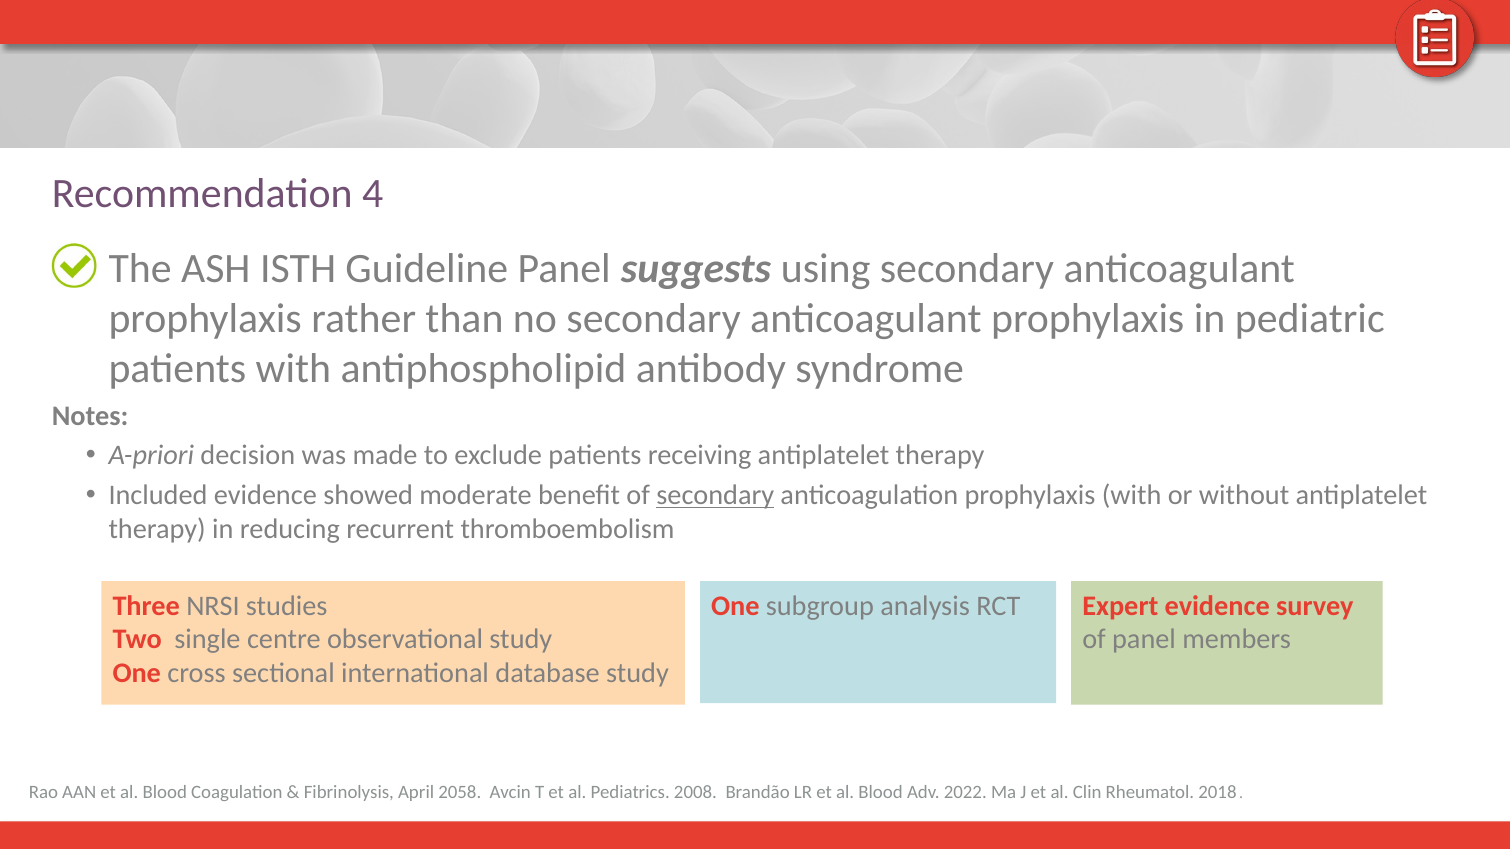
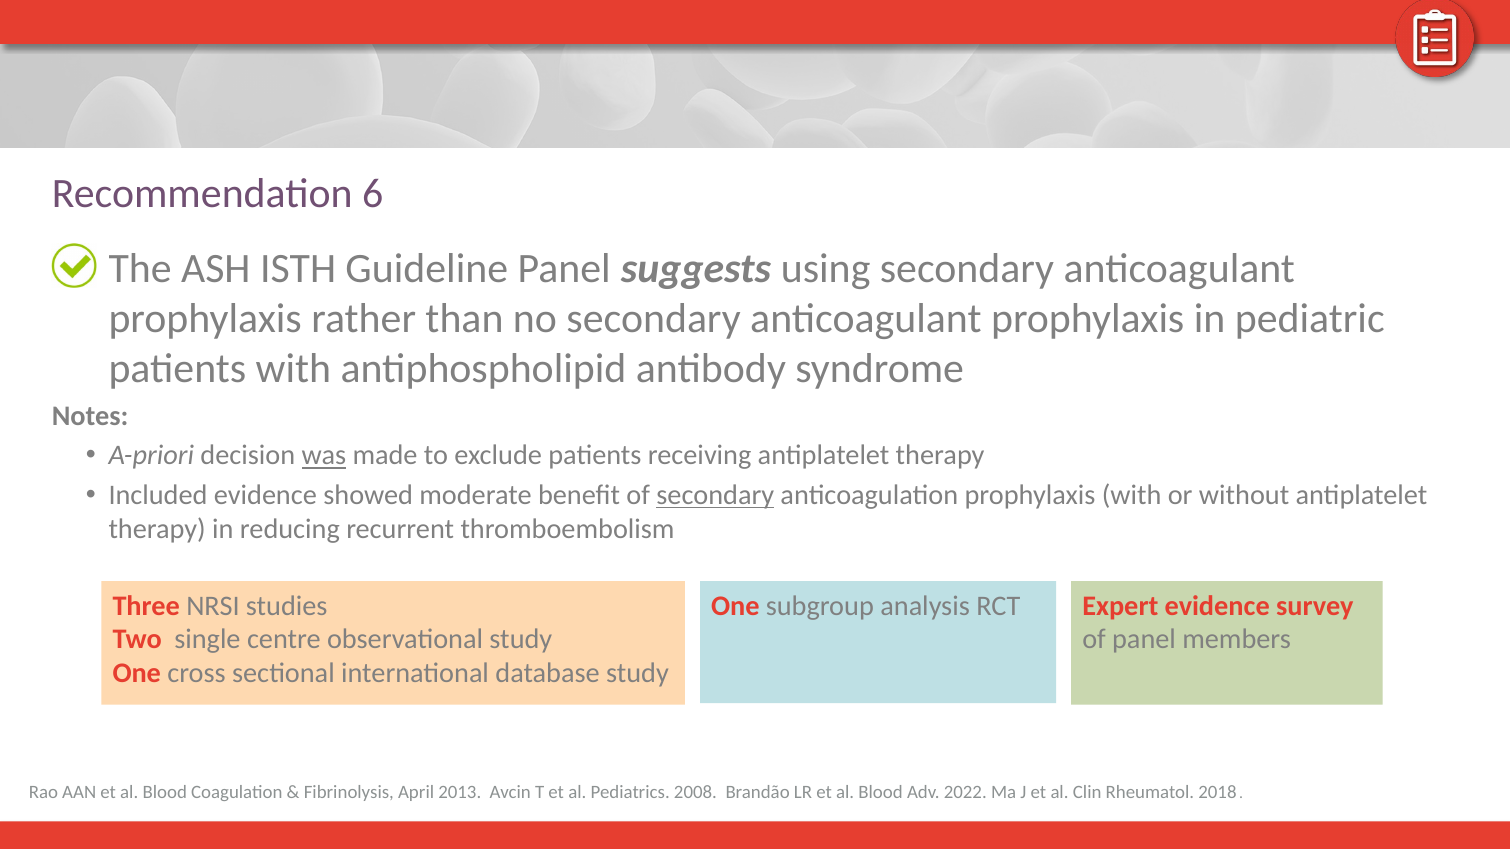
4: 4 -> 6 (373, 194)
was underline: none -> present (324, 456)
2058: 2058 -> 2013 (460, 792)
